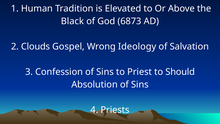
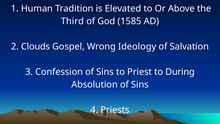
Black: Black -> Third (72, 21)
6873: 6873 -> 1585 (130, 21)
Should: Should -> During (180, 72)
